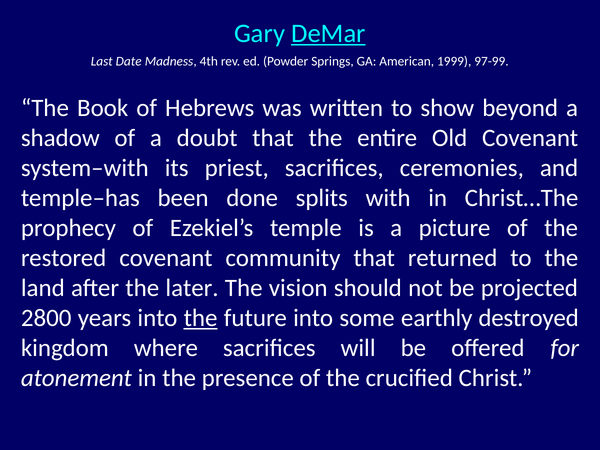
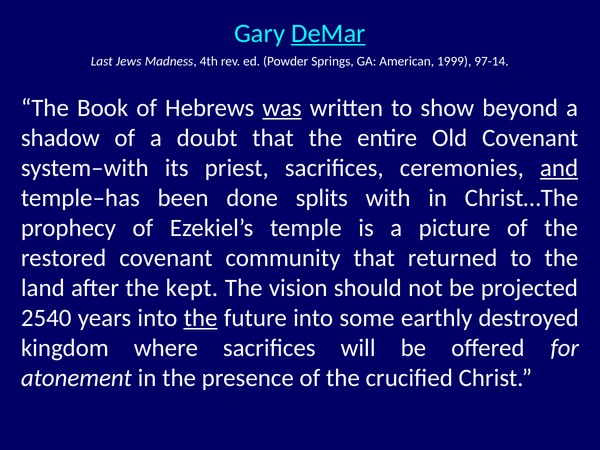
Date: Date -> Jews (129, 61)
97-99: 97-99 -> 97-14 (491, 61)
was underline: none -> present (282, 108)
and underline: none -> present (559, 168)
later: later -> kept (192, 288)
2800: 2800 -> 2540 (46, 318)
